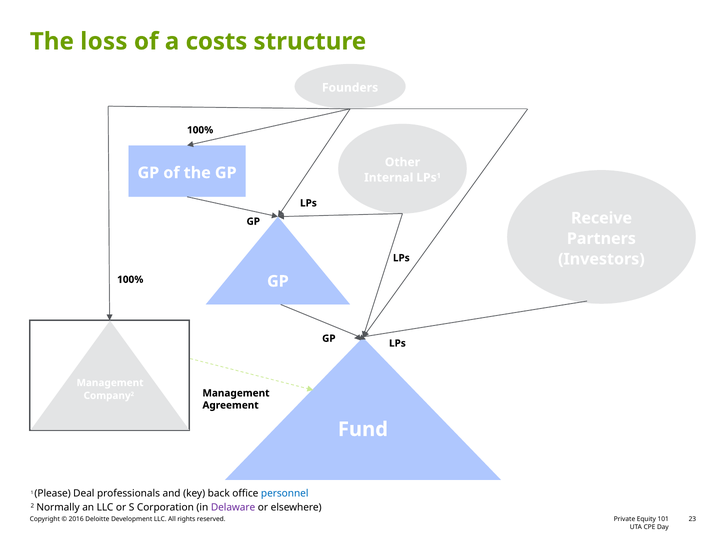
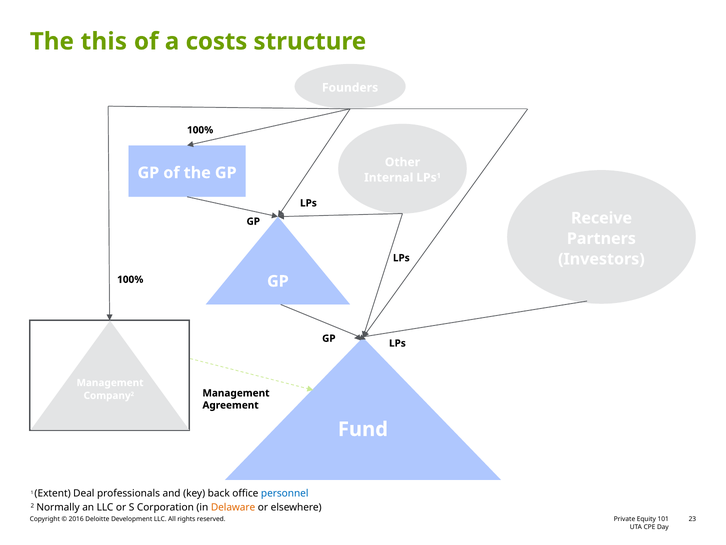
loss: loss -> this (104, 41)
Please: Please -> Extent (53, 493)
Delaware colour: purple -> orange (233, 507)
